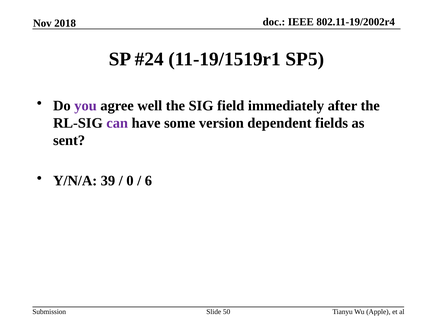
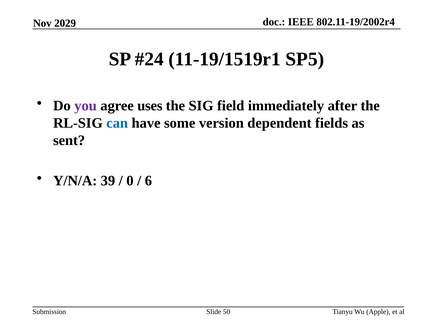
2018: 2018 -> 2029 (65, 23)
well: well -> uses (150, 106)
can colour: purple -> blue (117, 123)
